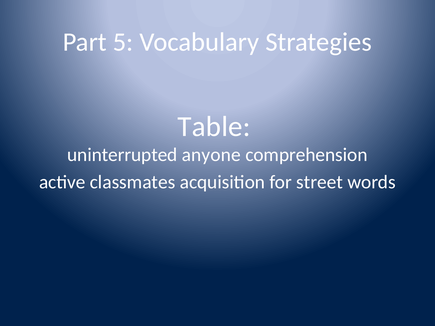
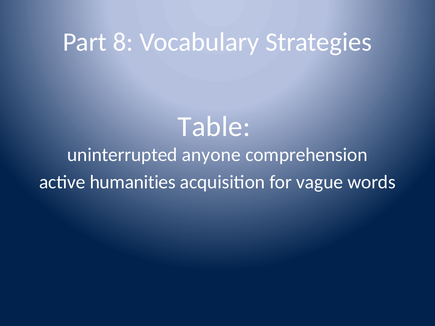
5: 5 -> 8 (123, 42)
classmates: classmates -> humanities (133, 182)
street: street -> vague (320, 182)
